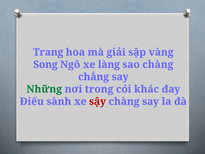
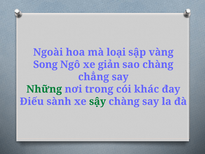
Trang: Trang -> Ngoài (48, 52)
giải: giải -> loại (116, 52)
làng: làng -> giản (109, 64)
sậy colour: red -> green (98, 101)
